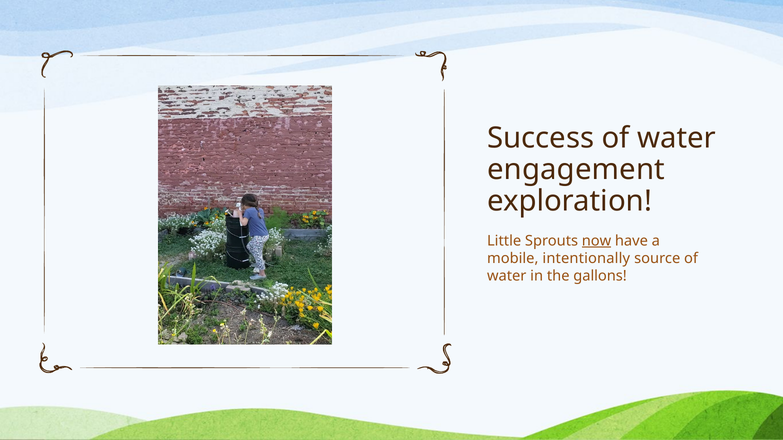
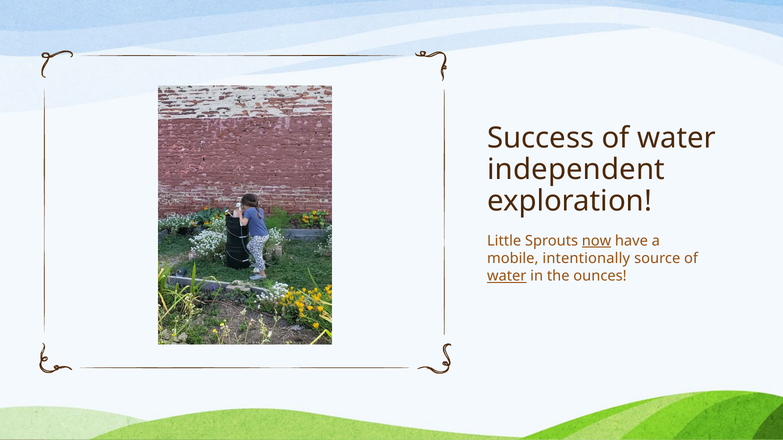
engagement: engagement -> independent (576, 170)
water underline: none -> present (507, 276)
gallons: gallons -> ounces (600, 276)
